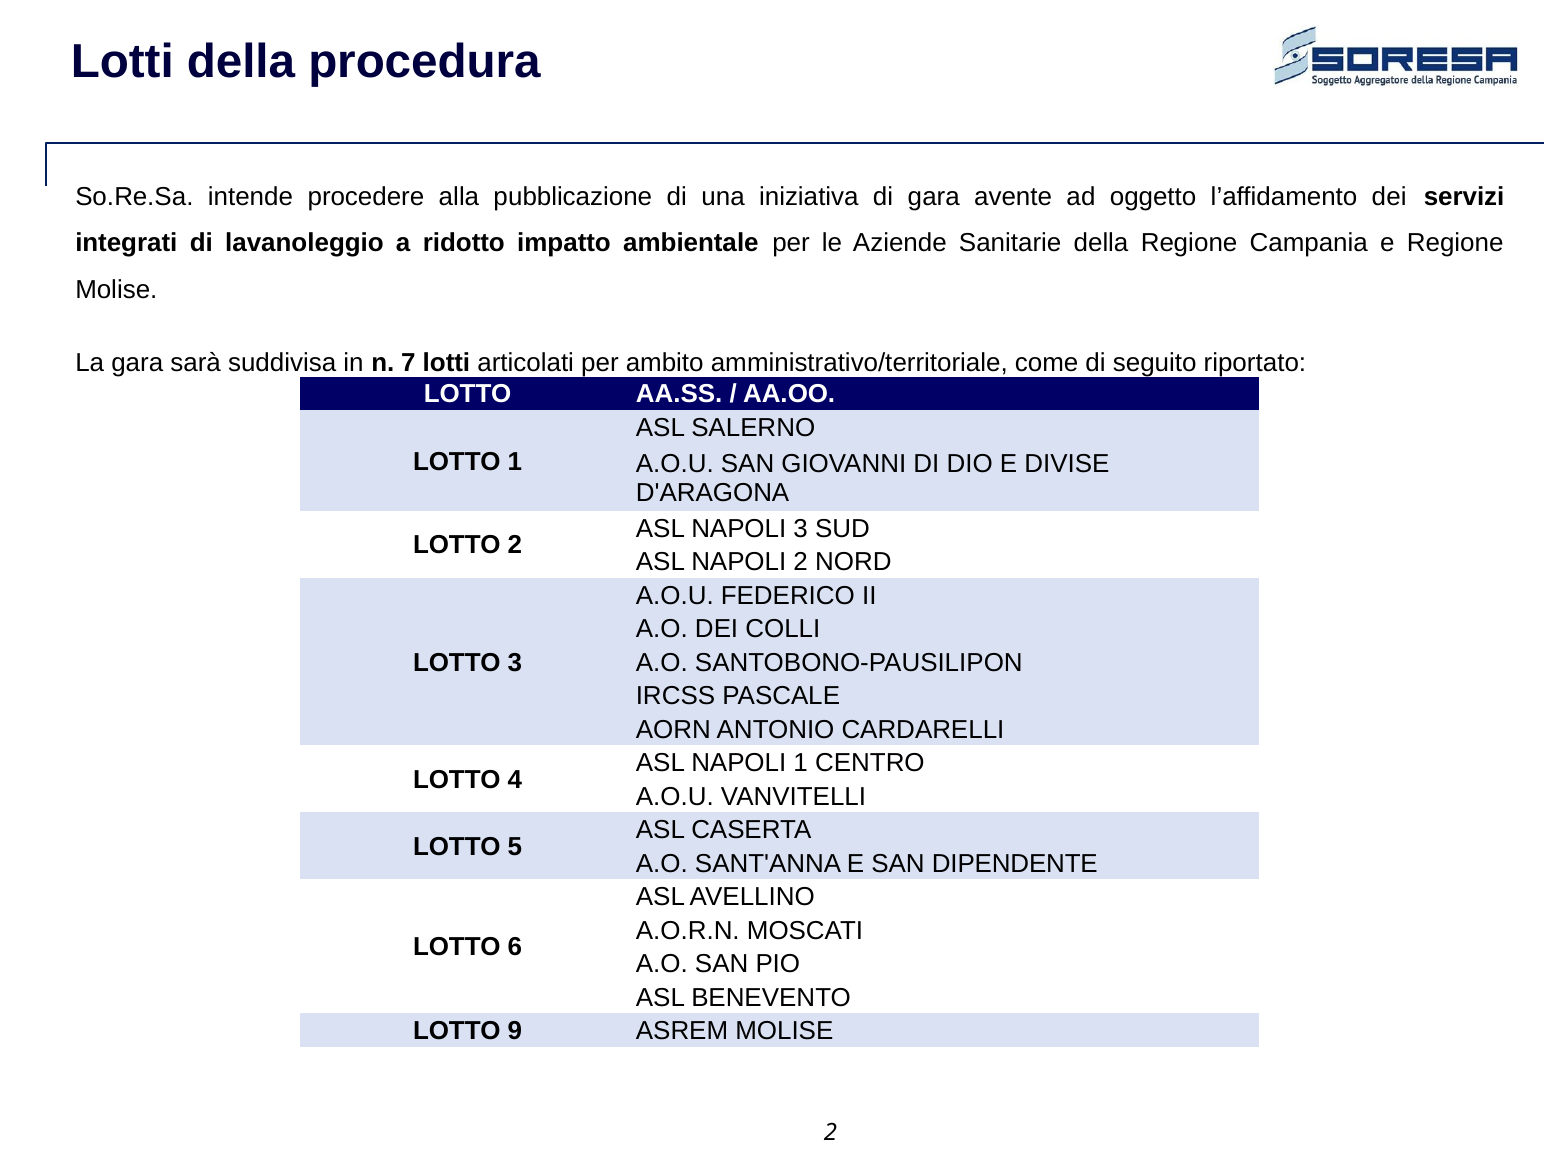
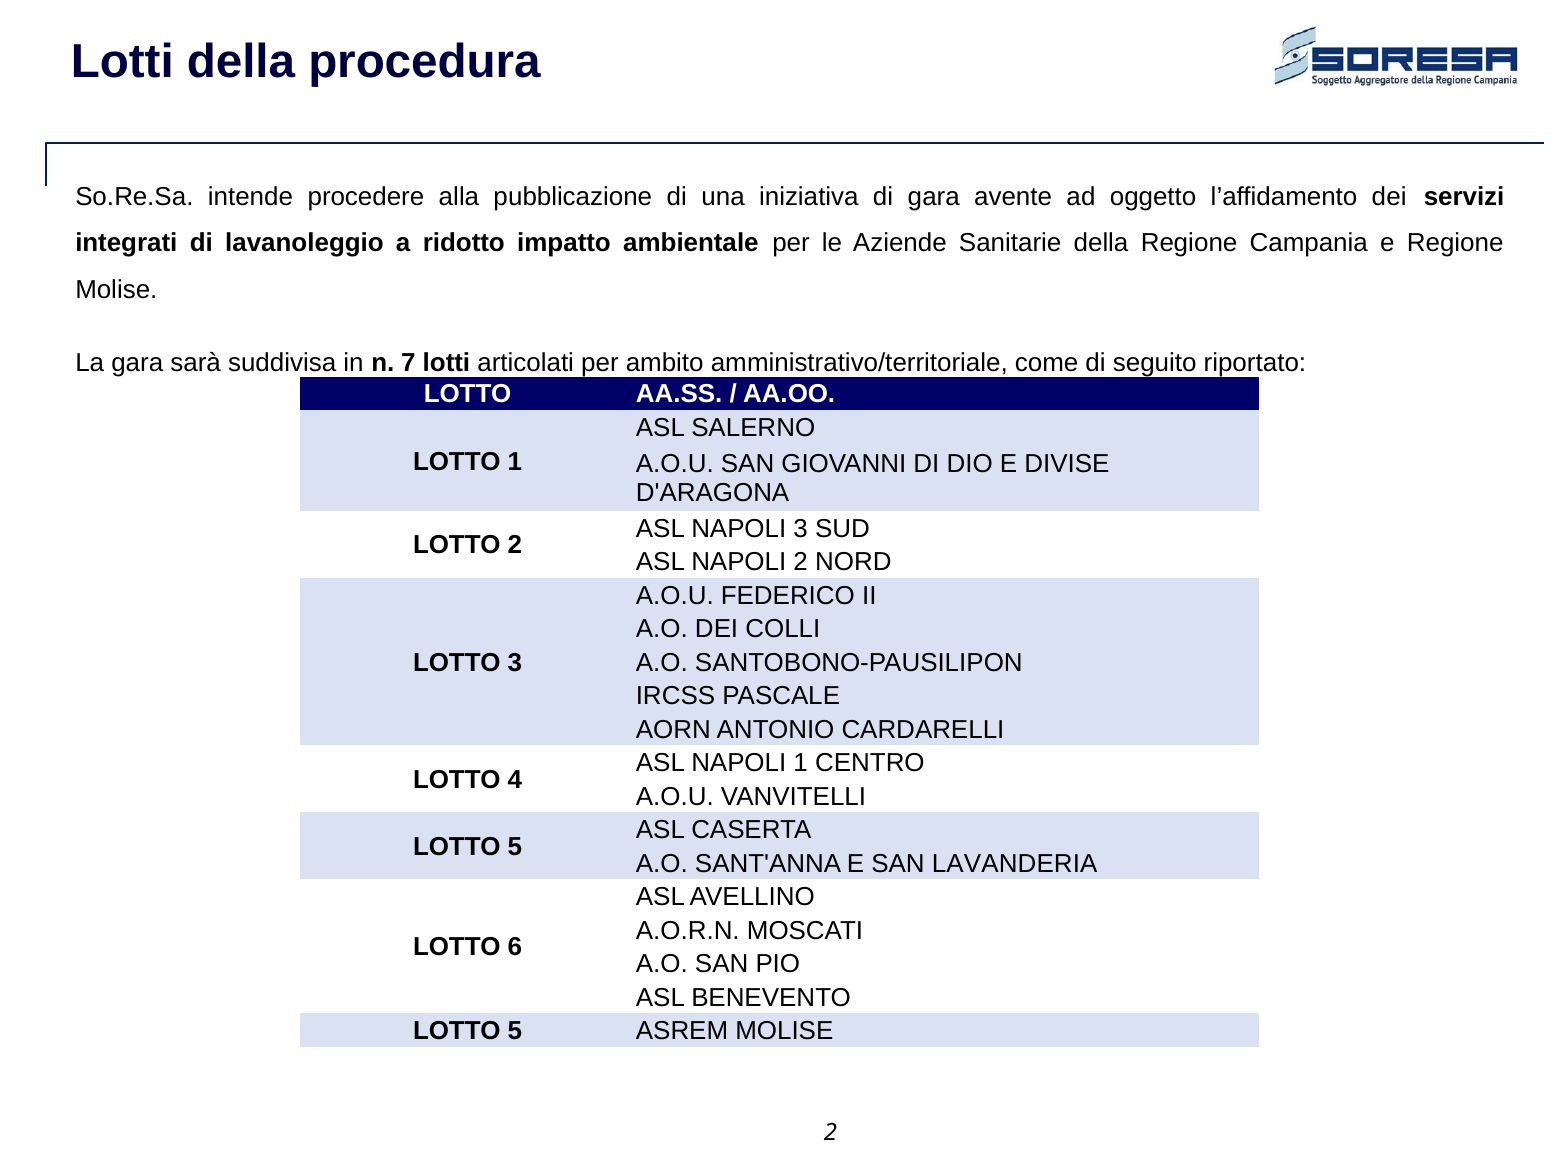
DIPENDENTE: DIPENDENTE -> LAVANDERIA (1015, 864)
9: 9 -> 5 (515, 1031)
